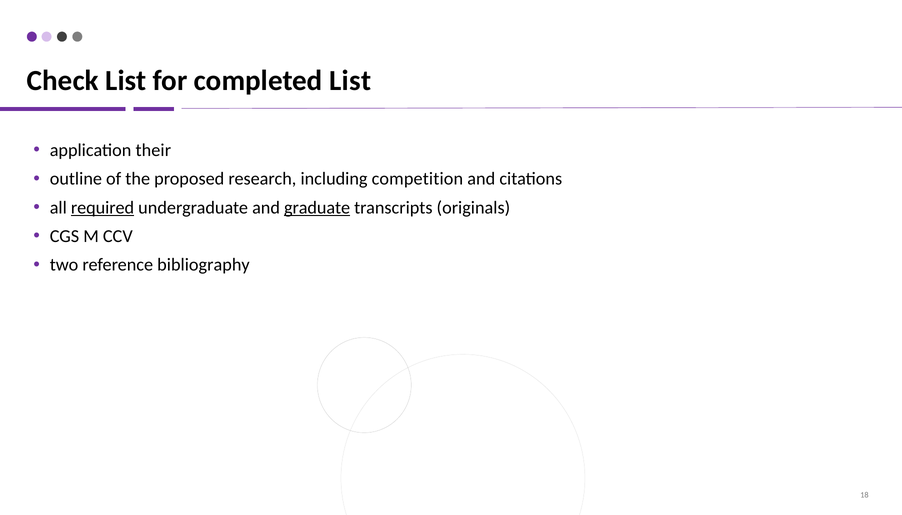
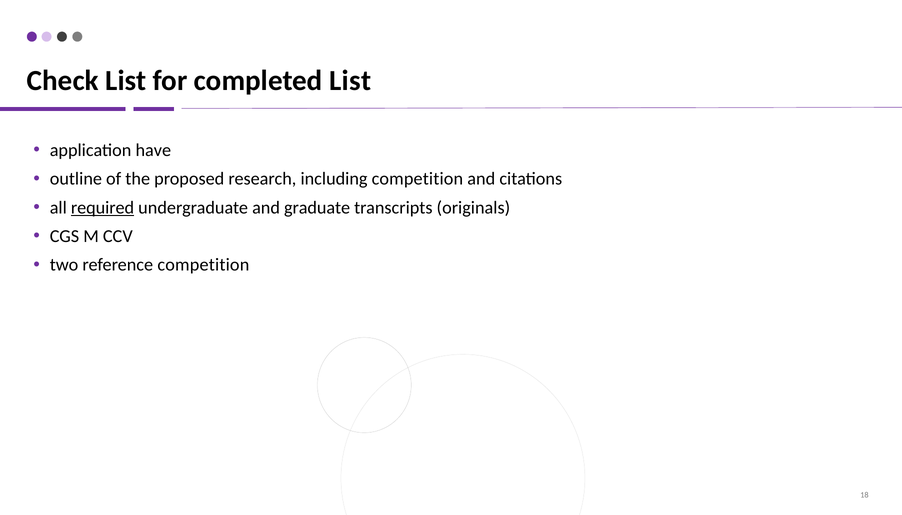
their: their -> have (153, 150)
graduate underline: present -> none (317, 208)
reference bibliography: bibliography -> competition (203, 265)
